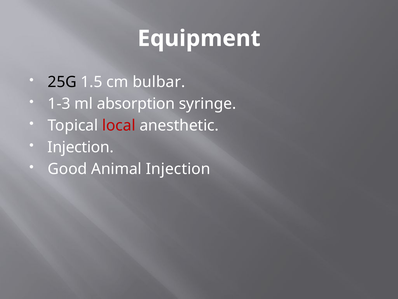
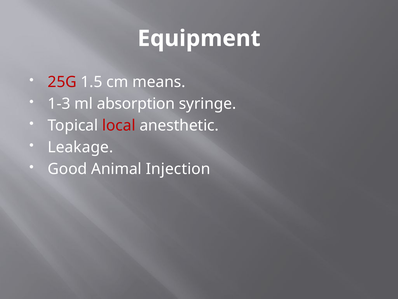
25G colour: black -> red (62, 82)
bulbar: bulbar -> means (159, 82)
Injection: Injection -> Leakage (80, 147)
